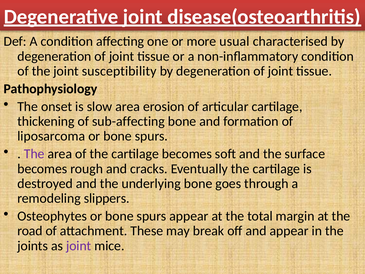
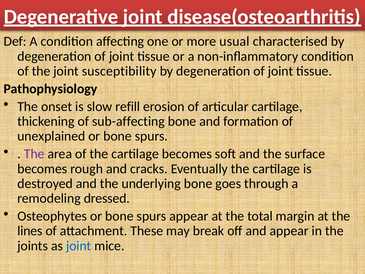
slow area: area -> refill (128, 106)
liposarcoma: liposarcoma -> unexplained (51, 136)
slippers: slippers -> dressed (107, 198)
road: road -> lines (30, 231)
joint colour: purple -> blue (79, 246)
